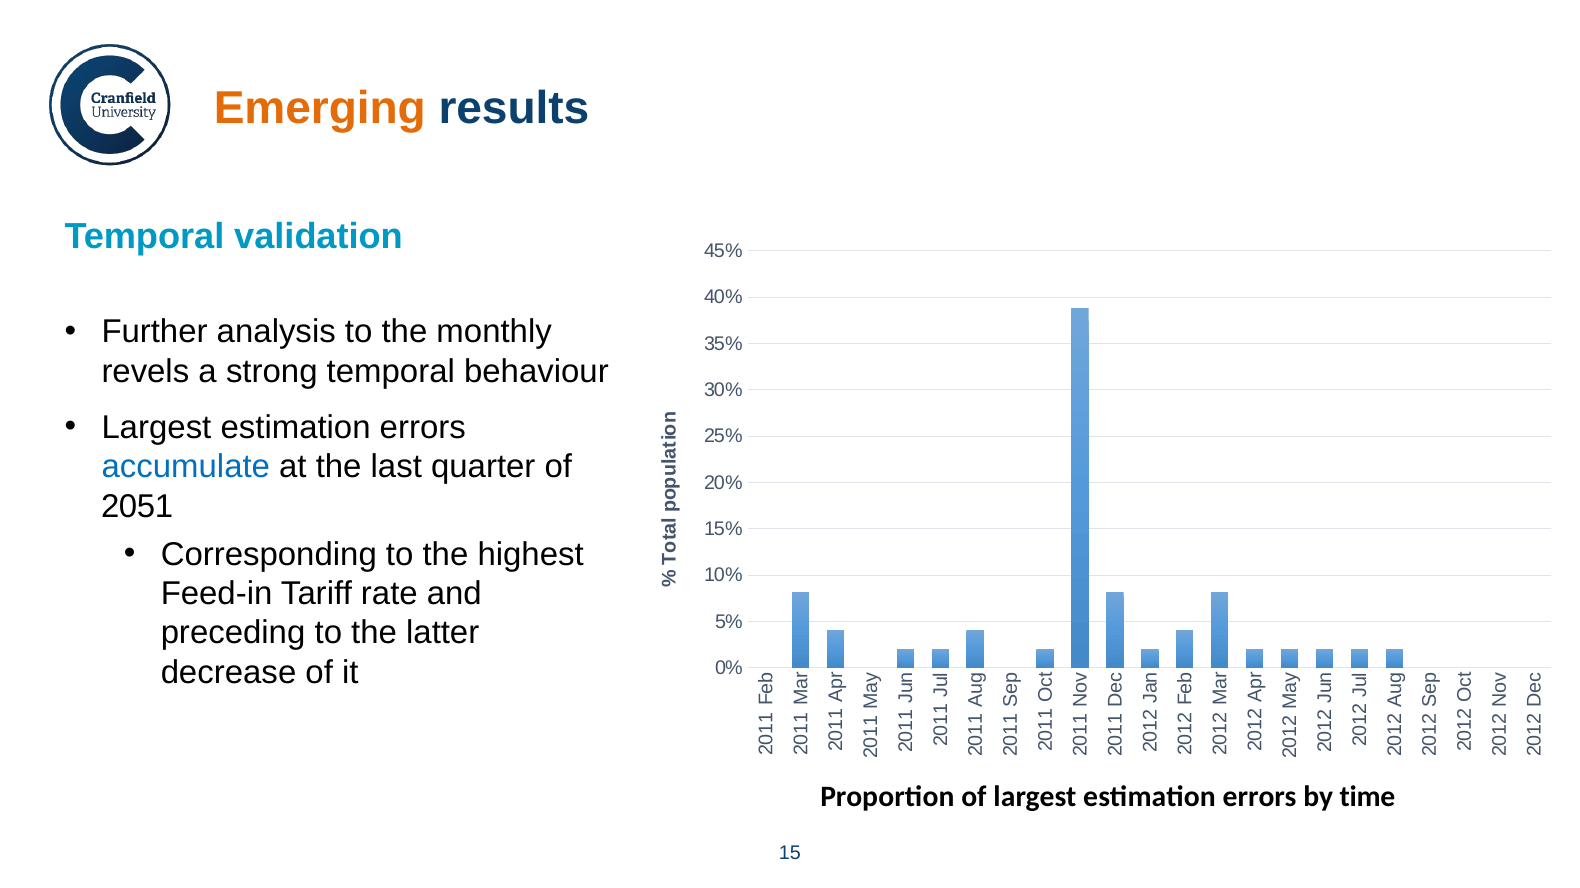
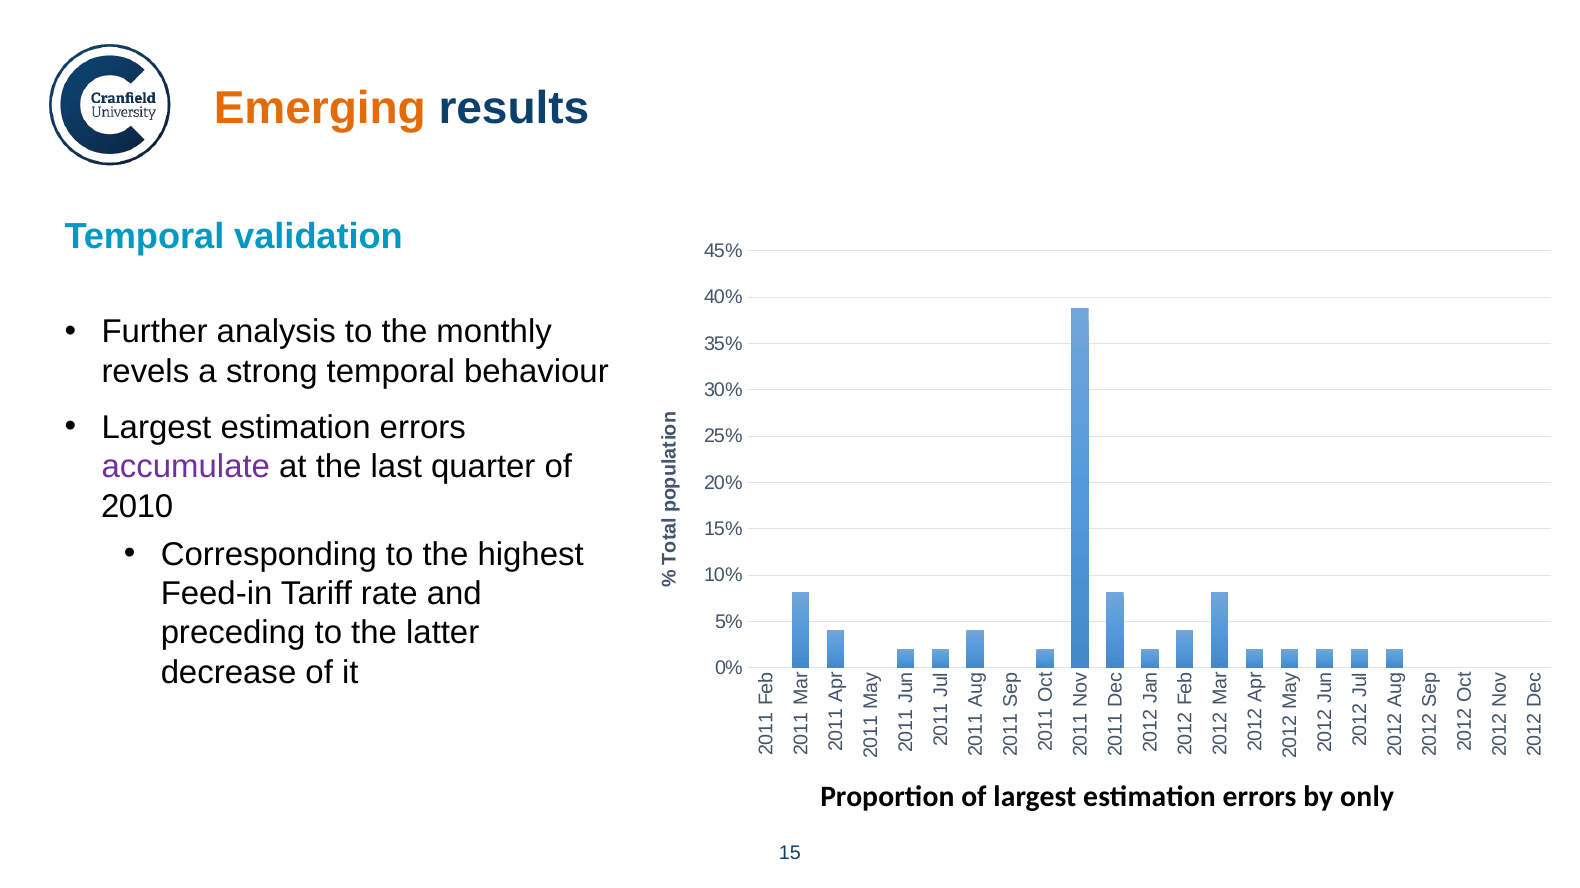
accumulate colour: blue -> purple (186, 467)
2051: 2051 -> 2010 (137, 507)
time: time -> only (1367, 798)
